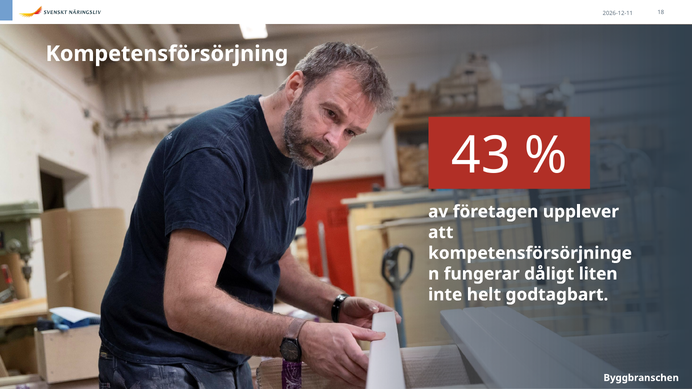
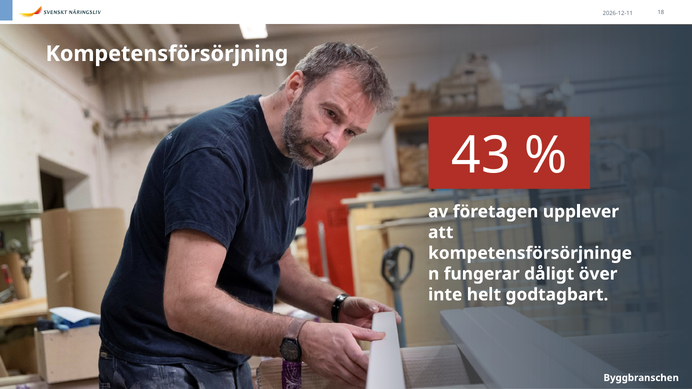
liten: liten -> över (598, 274)
